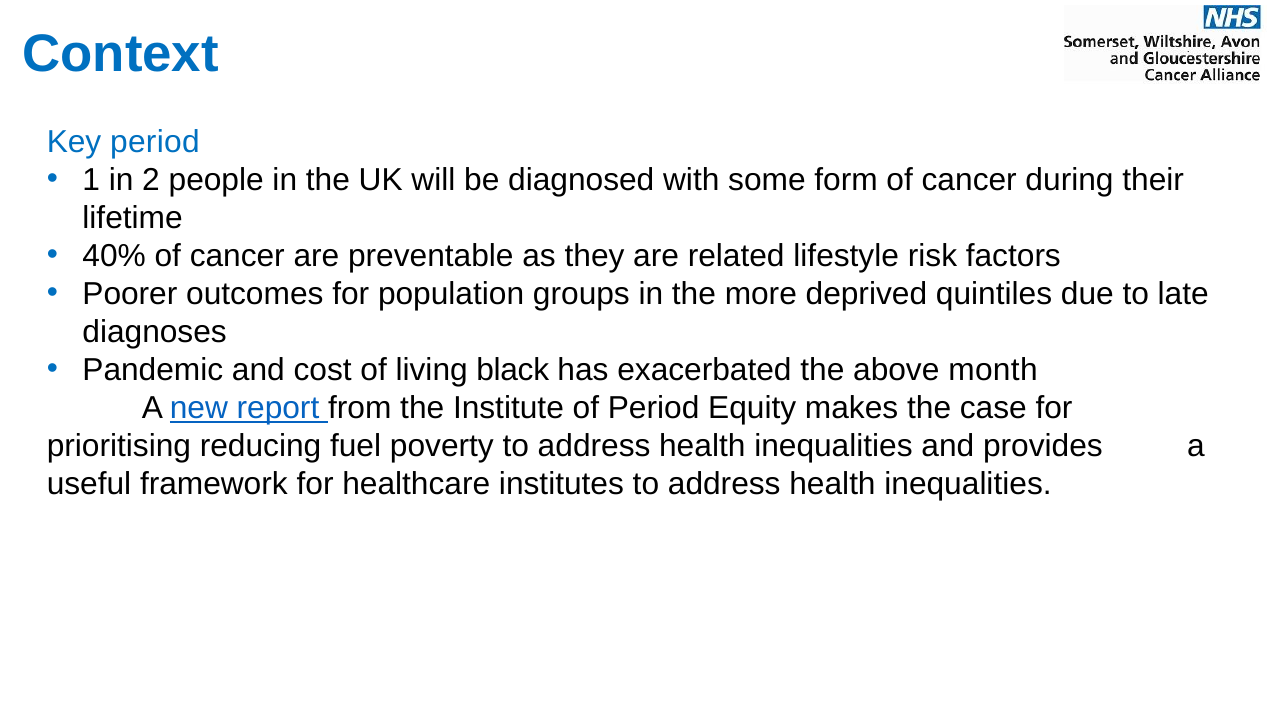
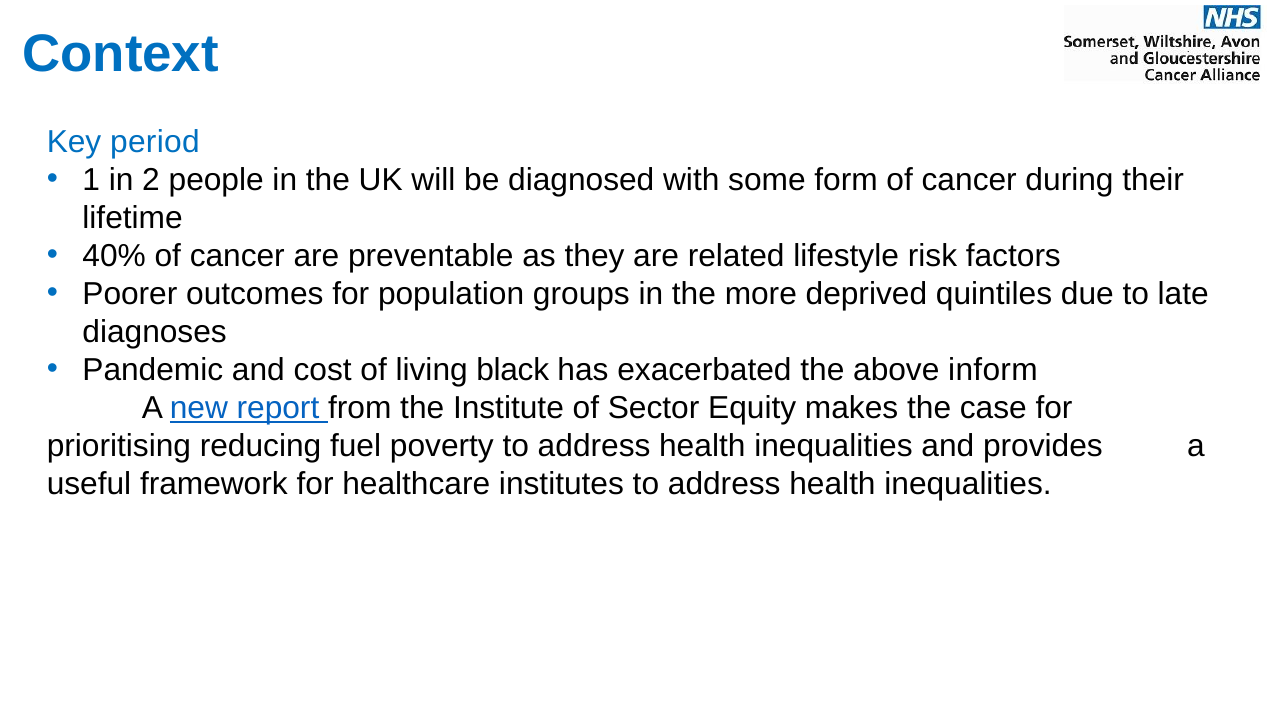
month: month -> inform (993, 370)
of Period: Period -> Sector (654, 408)
